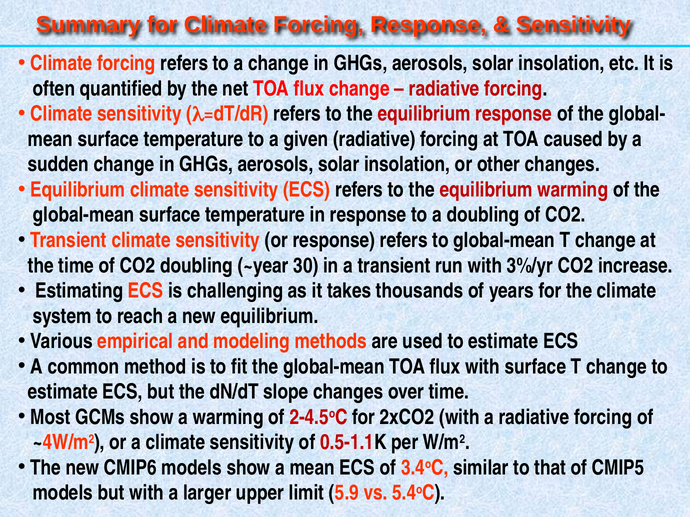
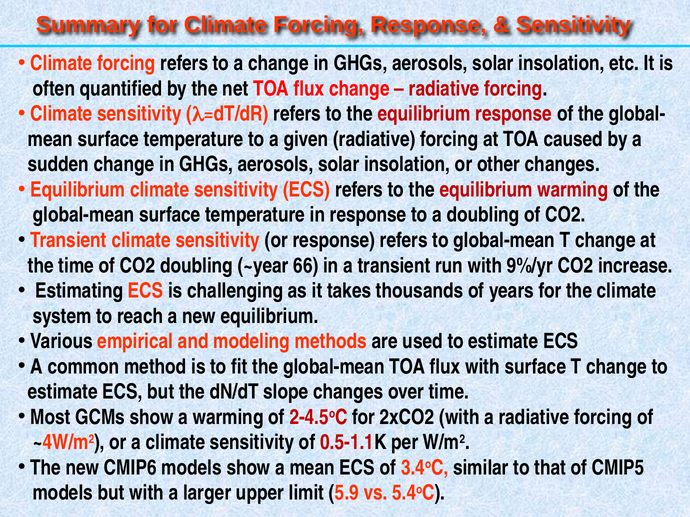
30: 30 -> 66 (306, 266)
3%/yr: 3%/yr -> 9%/yr (530, 266)
